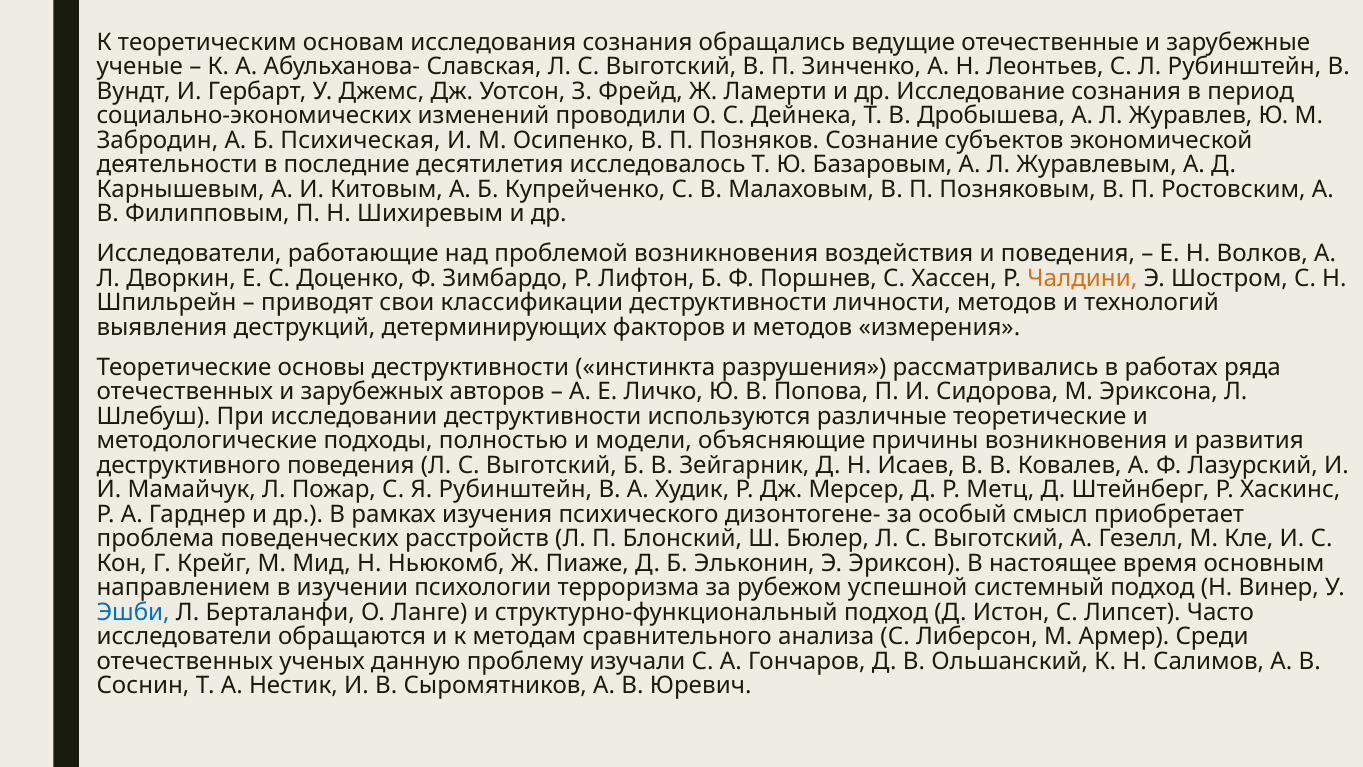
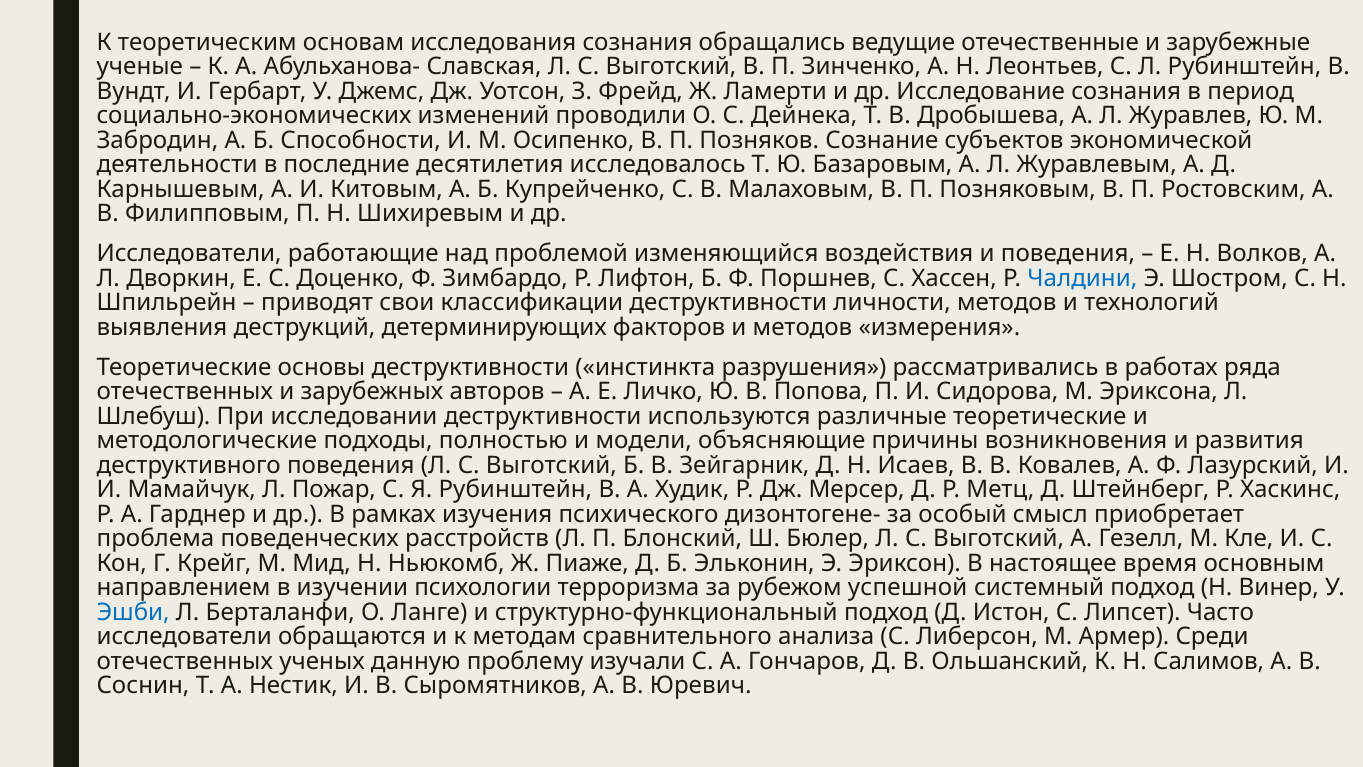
Психическая: Психическая -> Способности (361, 140)
проблемой возникновения: возникновения -> изменяющийся (726, 254)
Чалдини colour: orange -> blue (1082, 278)
